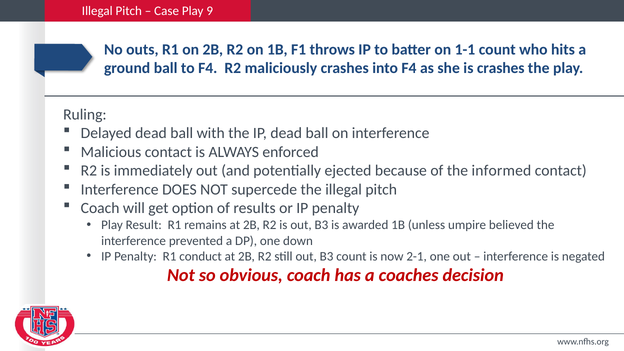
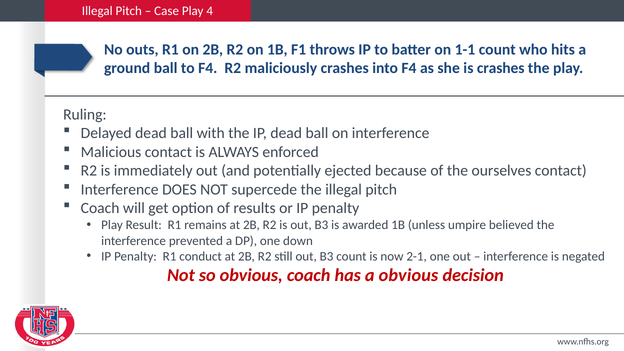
9: 9 -> 4 (210, 11)
informed: informed -> ourselves (502, 171)
a coaches: coaches -> obvious (408, 275)
